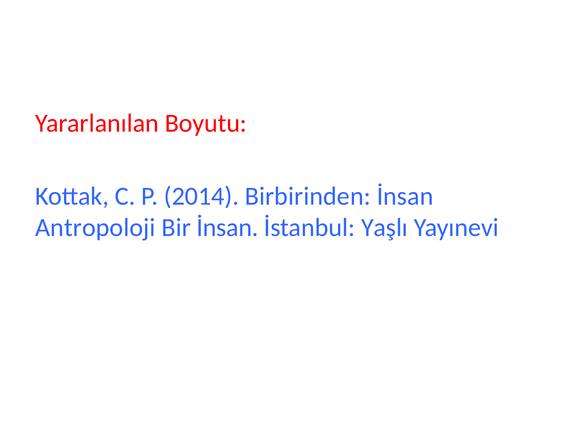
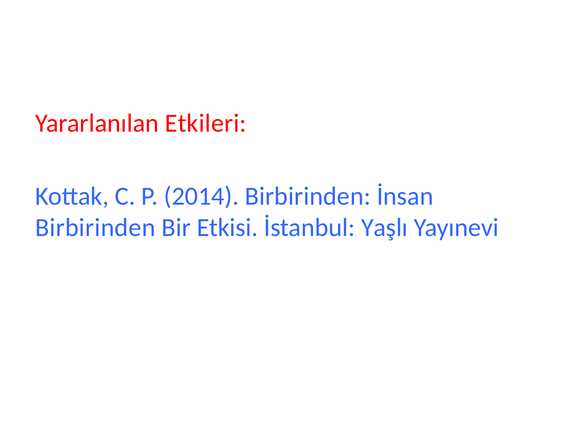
Boyutu: Boyutu -> Etkileri (206, 123)
Antropoloji: Antropoloji -> Birbirinden (95, 227)
Bir İnsan: İnsan -> Etkisi (227, 227)
